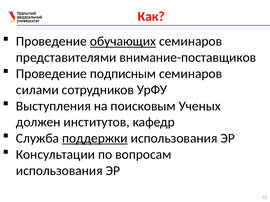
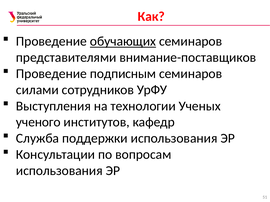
поисковым: поисковым -> технологии (143, 106)
должен: должен -> ученого (38, 122)
поддержки underline: present -> none (95, 139)
